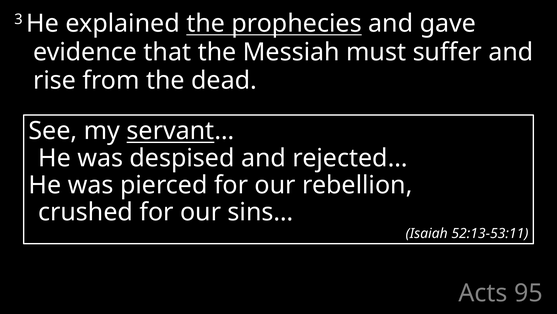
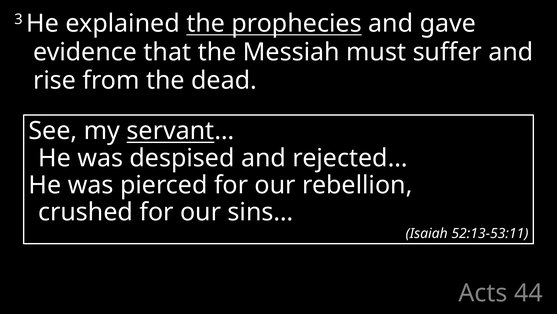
95: 95 -> 44 (528, 293)
